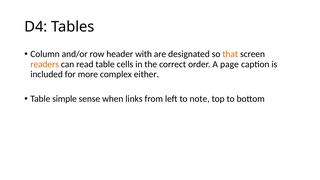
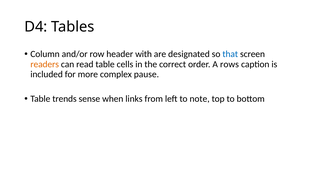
that colour: orange -> blue (230, 54)
page: page -> rows (229, 64)
either: either -> pause (146, 74)
simple: simple -> trends (65, 99)
